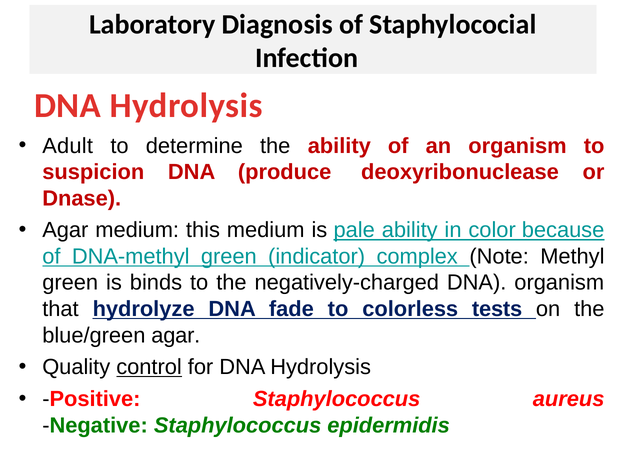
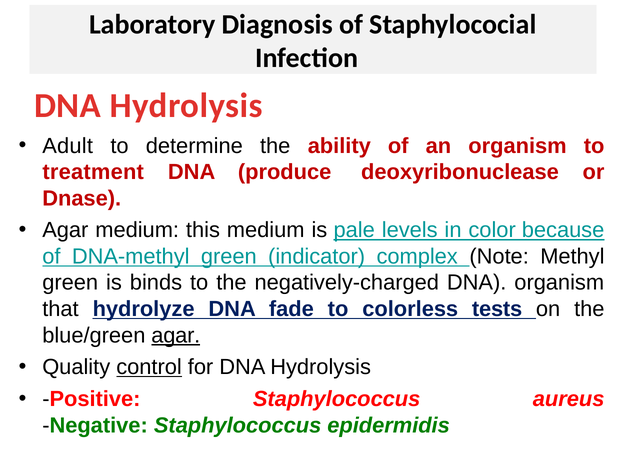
suspicion: suspicion -> treatment (93, 172)
pale ability: ability -> levels (410, 230)
agar underline: none -> present (176, 335)
